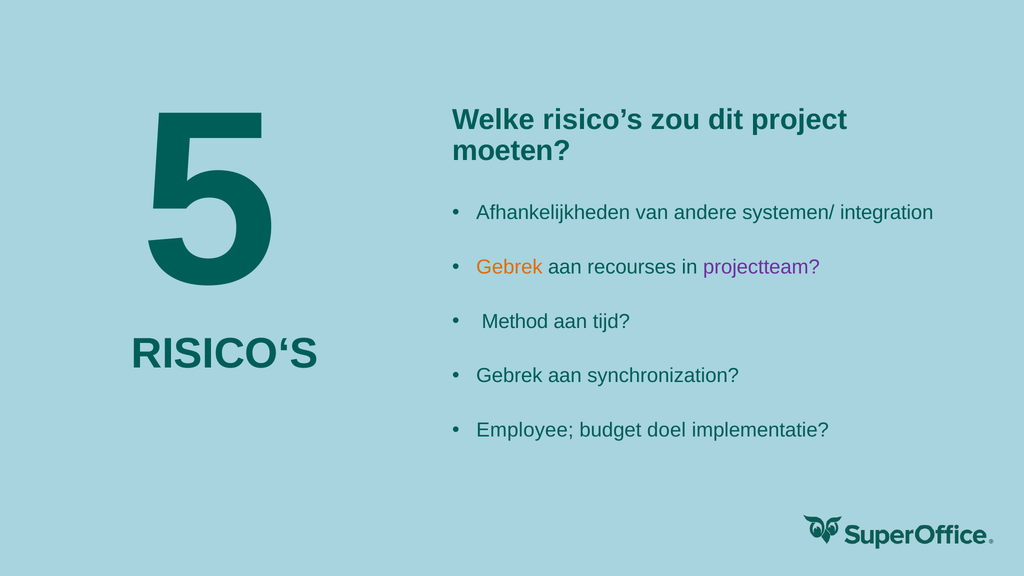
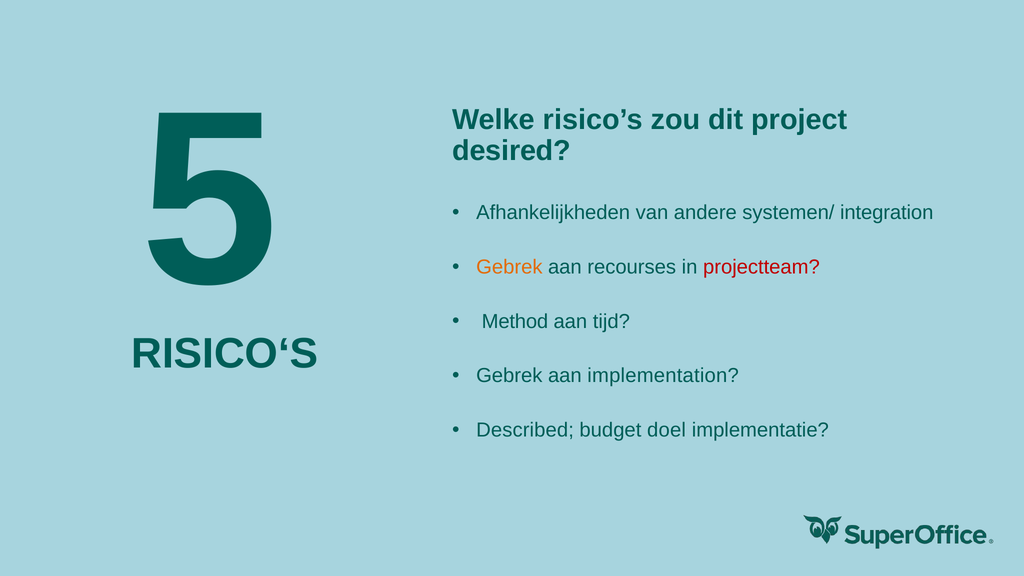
moeten: moeten -> desired (511, 151)
projectteam colour: purple -> red (761, 267)
synchronization: synchronization -> implementation (663, 376)
Employee: Employee -> Described (525, 430)
